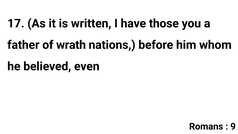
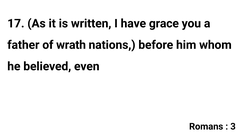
those: those -> grace (164, 23)
9: 9 -> 3 (233, 126)
